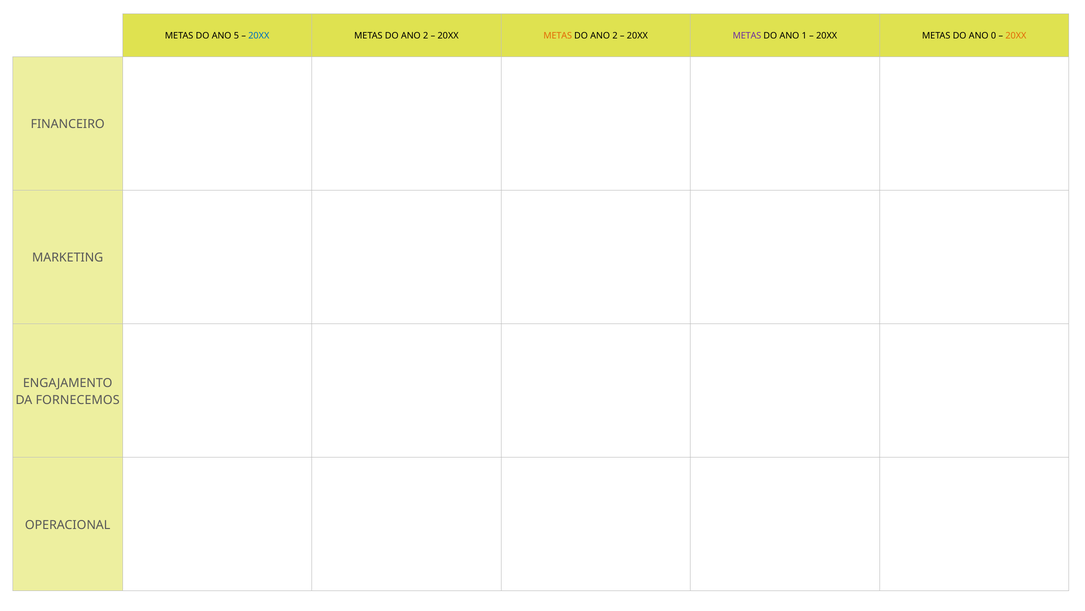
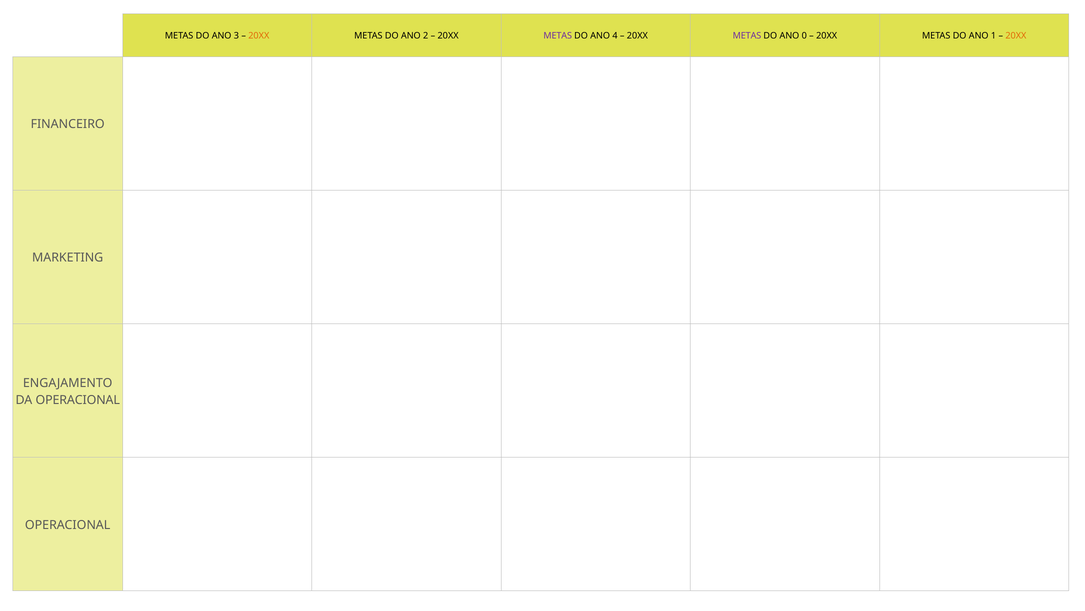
5: 5 -> 3 (236, 36)
20XX colour: blue -> orange (259, 36)
METAS colour: orange -> purple (558, 36)
2: 2 -> 4 (615, 36)
1: 1 -> 0 (804, 36)
0: 0 -> 1 (994, 36)
DA FORNECEMOS: FORNECEMOS -> OPERACIONAL (78, 399)
